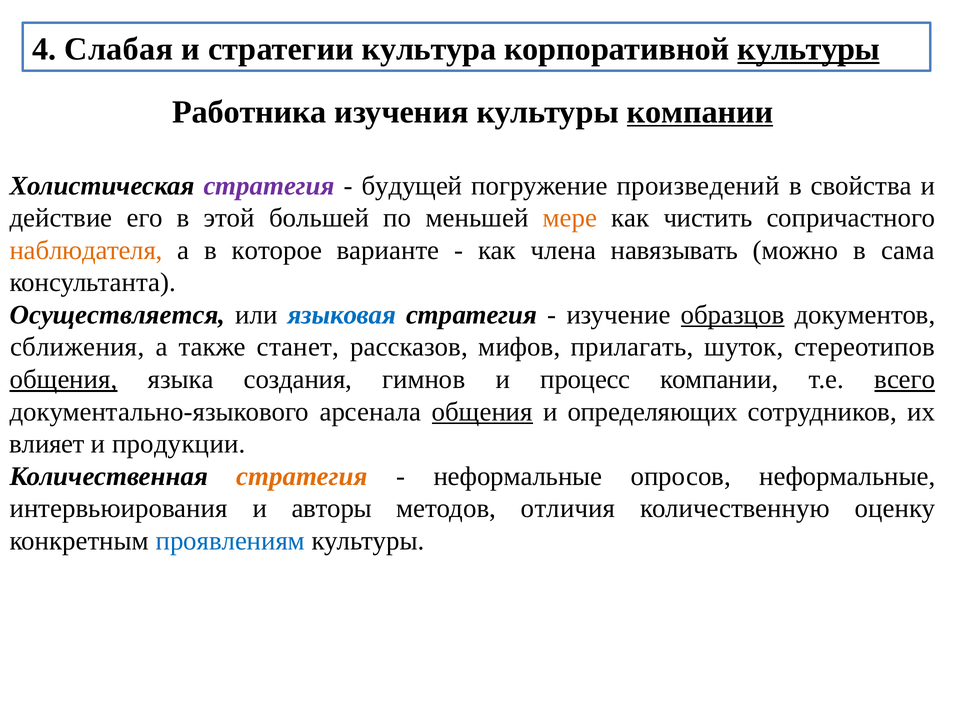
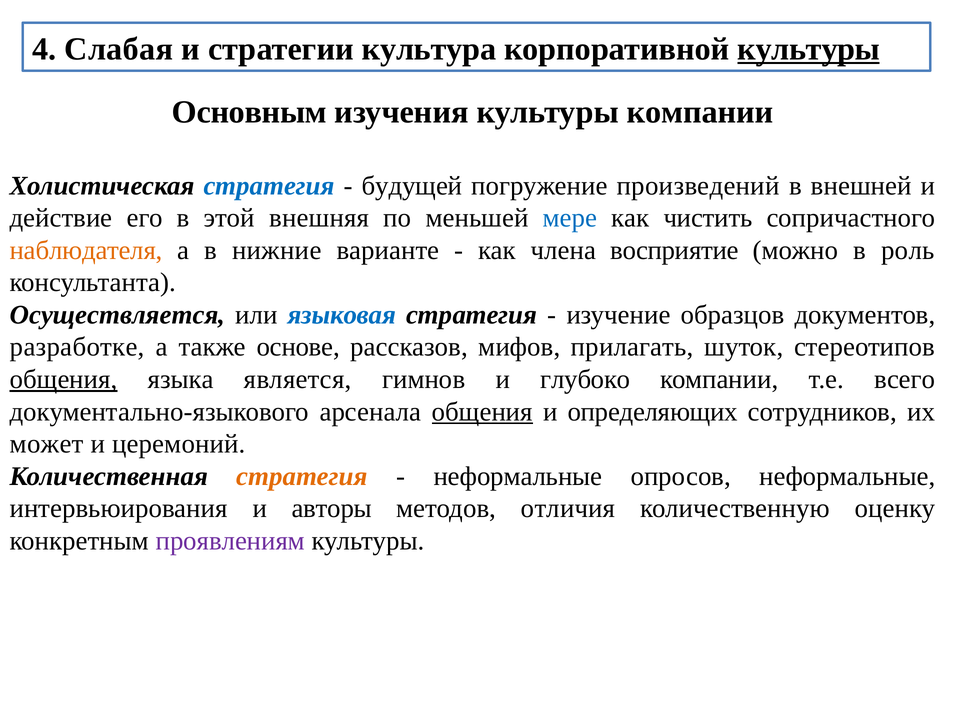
Работника: Работника -> Основным (249, 112)
компании underline: present -> none (700, 112)
стратегия colour: purple -> blue (269, 186)
свойства: свойства -> внешней (861, 186)
большей: большей -> внешняя (319, 218)
мере colour: orange -> blue (570, 218)
которое: которое -> нижние (277, 250)
навязывать: навязывать -> восприятие (675, 250)
сама: сама -> роль (908, 250)
образцов underline: present -> none (733, 315)
сближения: сближения -> разработке (77, 347)
станет: станет -> основе (298, 347)
создания: создания -> является (298, 379)
процесс: процесс -> глубоко (585, 379)
всего underline: present -> none (905, 379)
влияет: влияет -> может (47, 444)
продукции: продукции -> церемоний (179, 444)
проявлениям colour: blue -> purple (230, 541)
